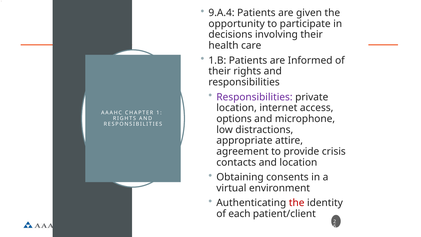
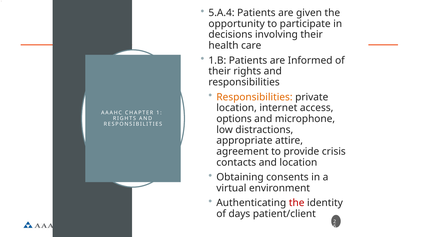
9.A.4: 9.A.4 -> 5.A.4 (222, 13)
Responsibilities colour: purple -> orange (254, 97)
each: each -> days (239, 214)
